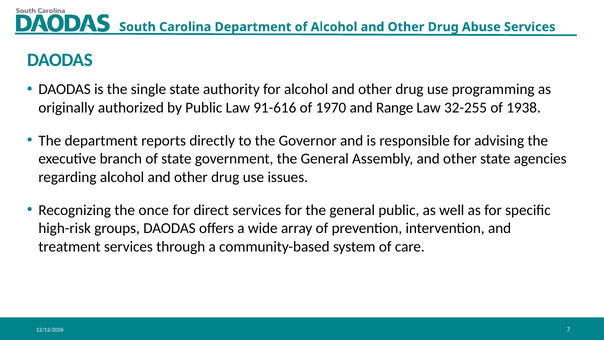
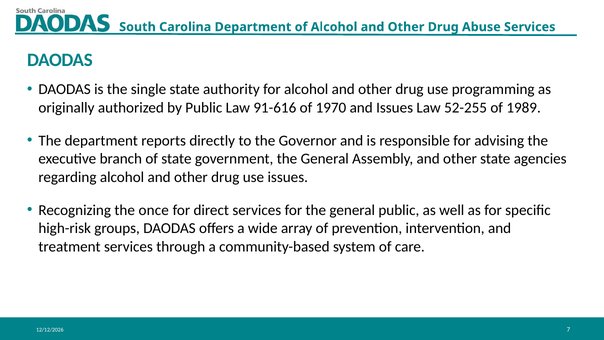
and Range: Range -> Issues (395, 107)
32-255: 32-255 -> 52-255 (466, 107)
1938: 1938 -> 1989 (524, 107)
